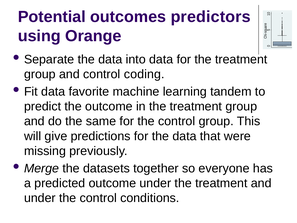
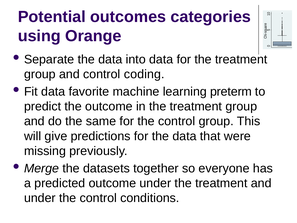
predictors: predictors -> categories (211, 17)
tandem: tandem -> preterm (231, 91)
